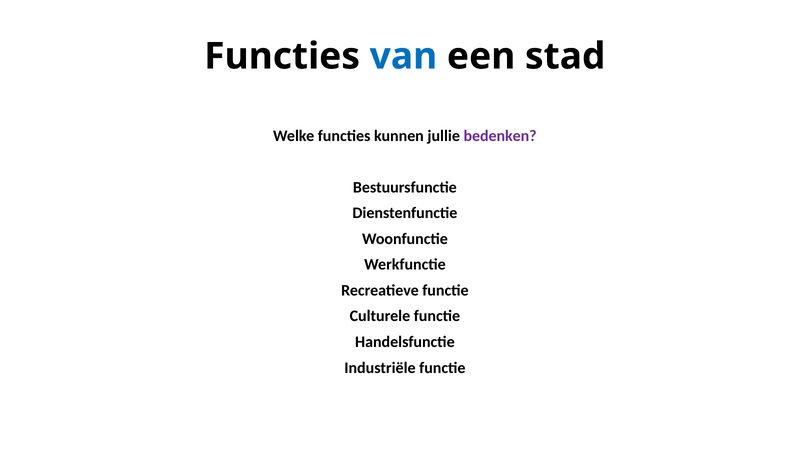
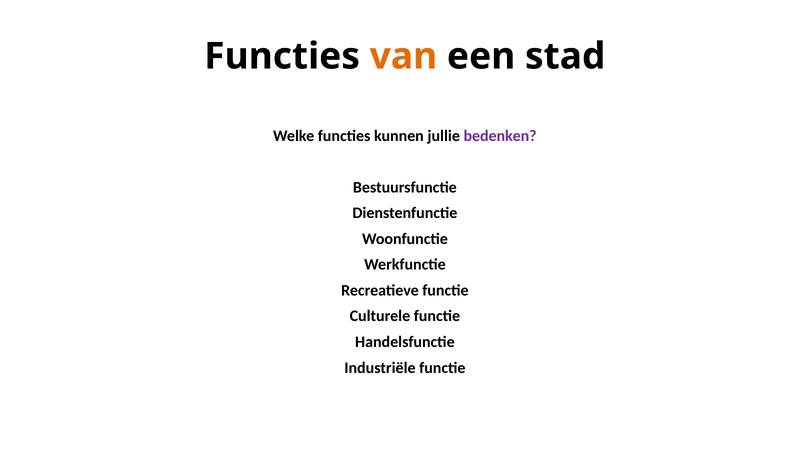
van colour: blue -> orange (403, 56)
